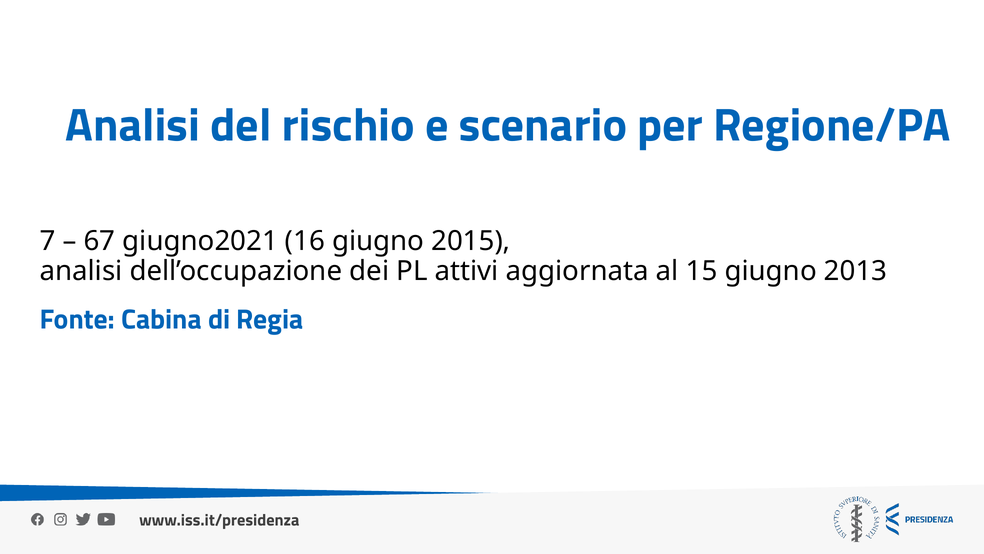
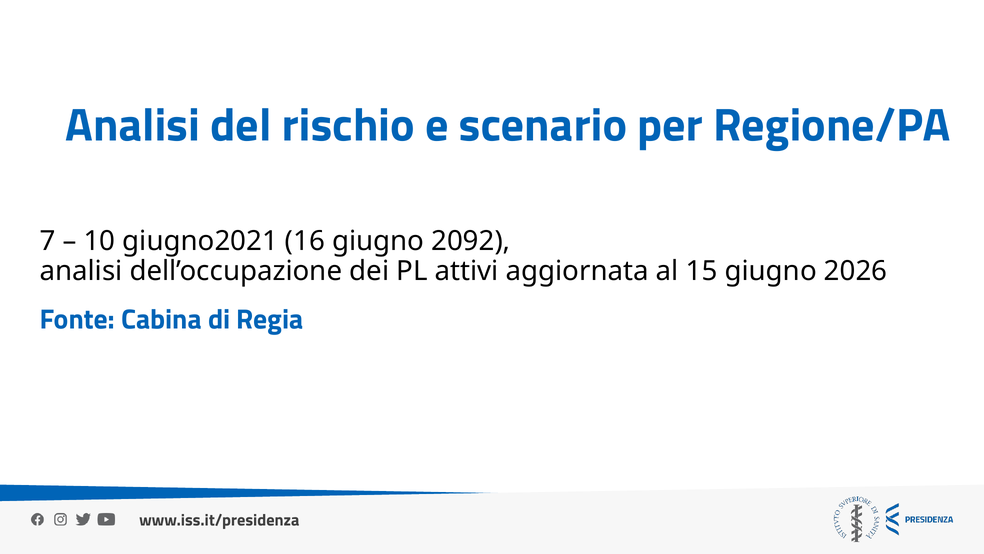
67: 67 -> 10 (99, 241)
2015: 2015 -> 2092 (471, 241)
2013: 2013 -> 2026 (856, 271)
